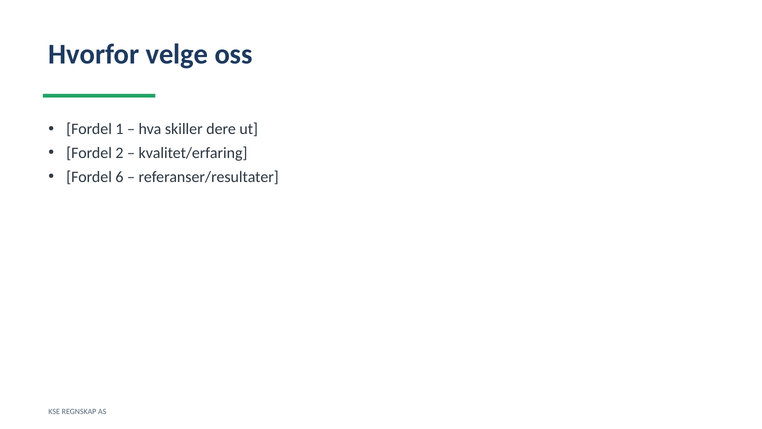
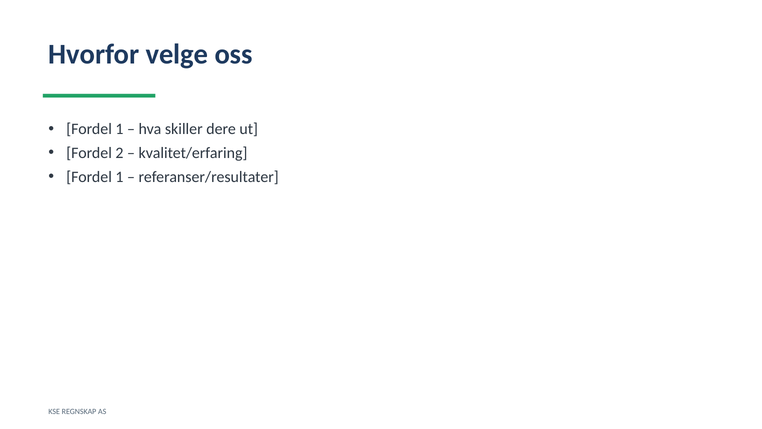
6: 6 -> 1 (119, 177)
